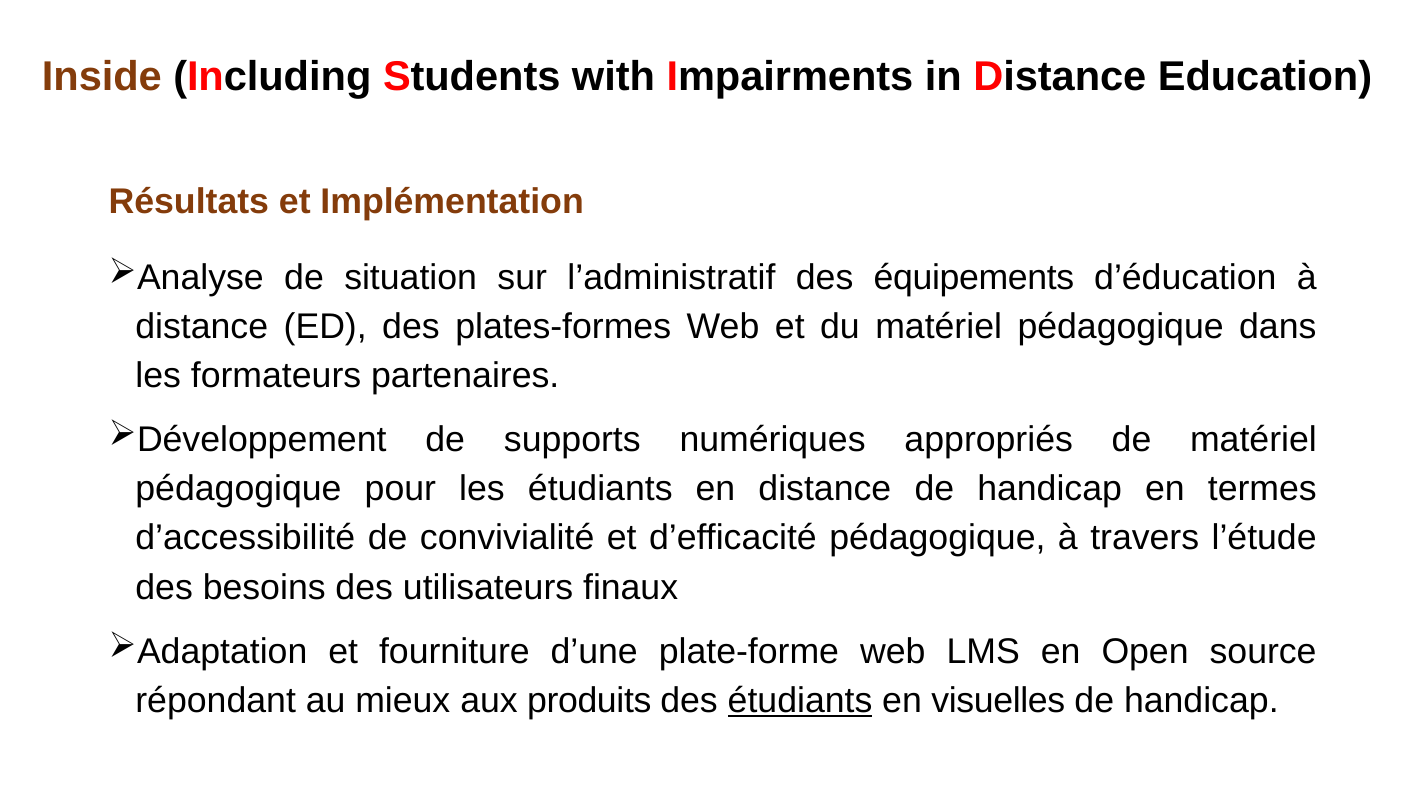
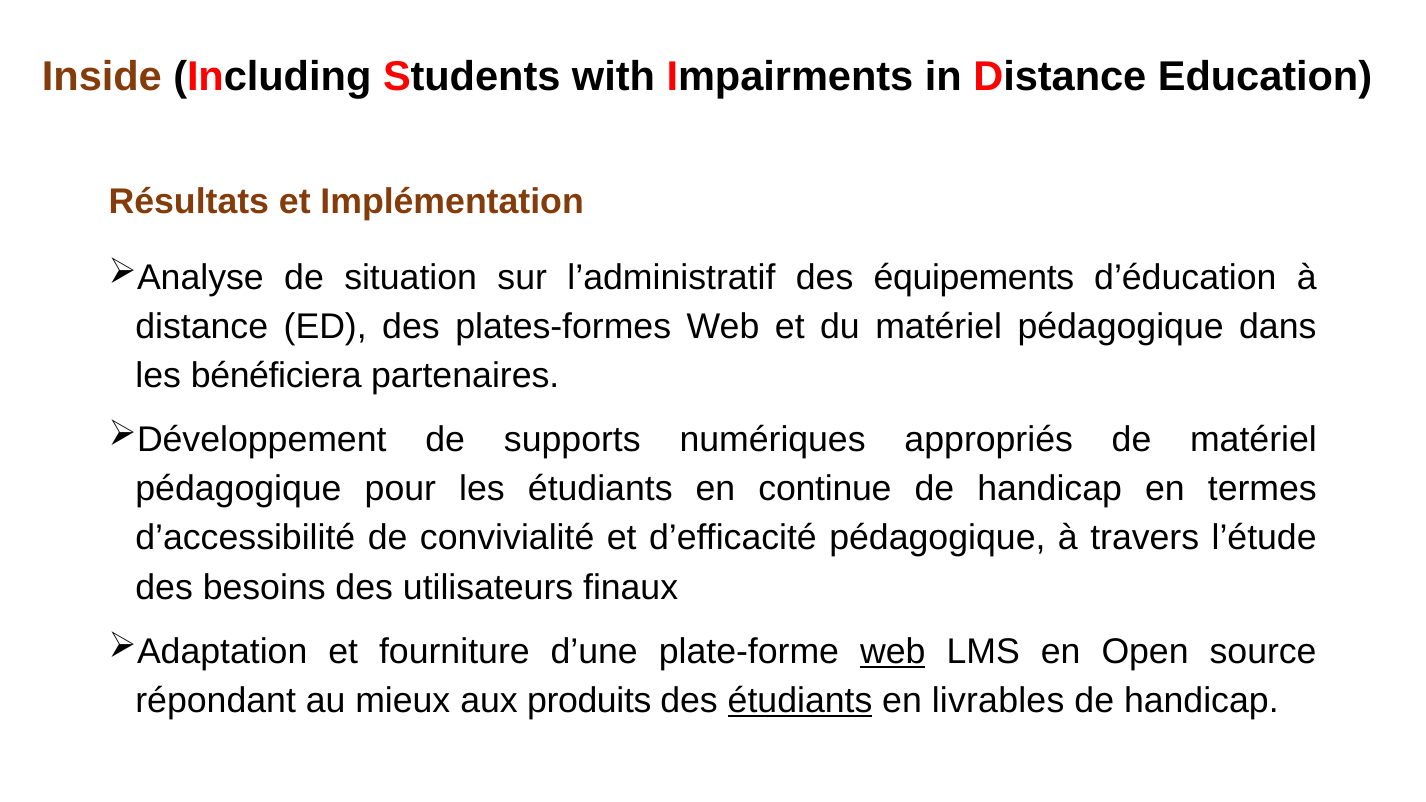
formateurs: formateurs -> bénéficiera (276, 376)
en distance: distance -> continue (825, 489)
web underline: none -> present (893, 651)
visuelles: visuelles -> livrables (998, 701)
